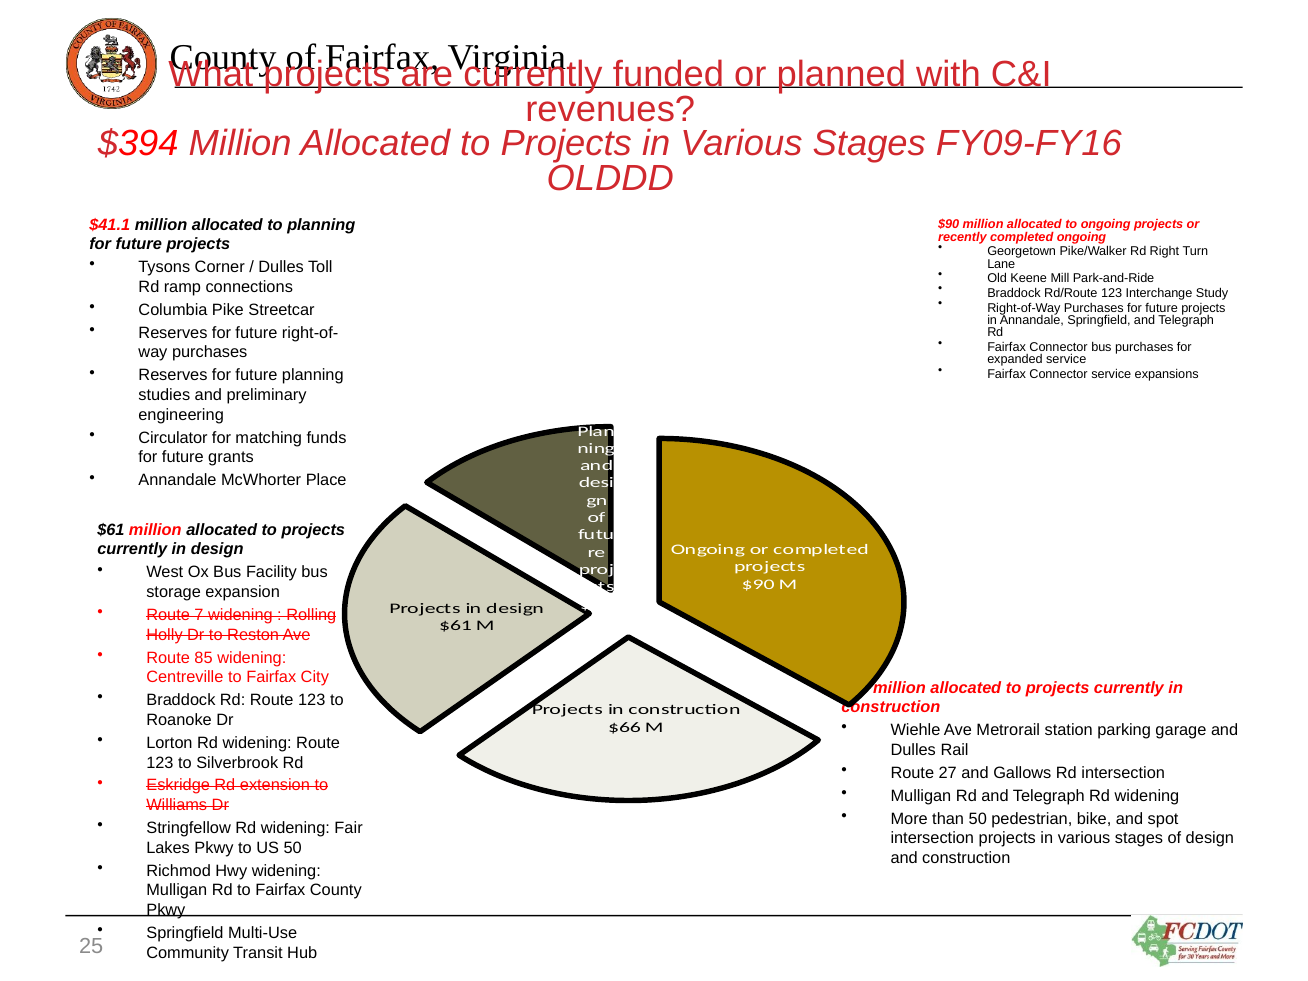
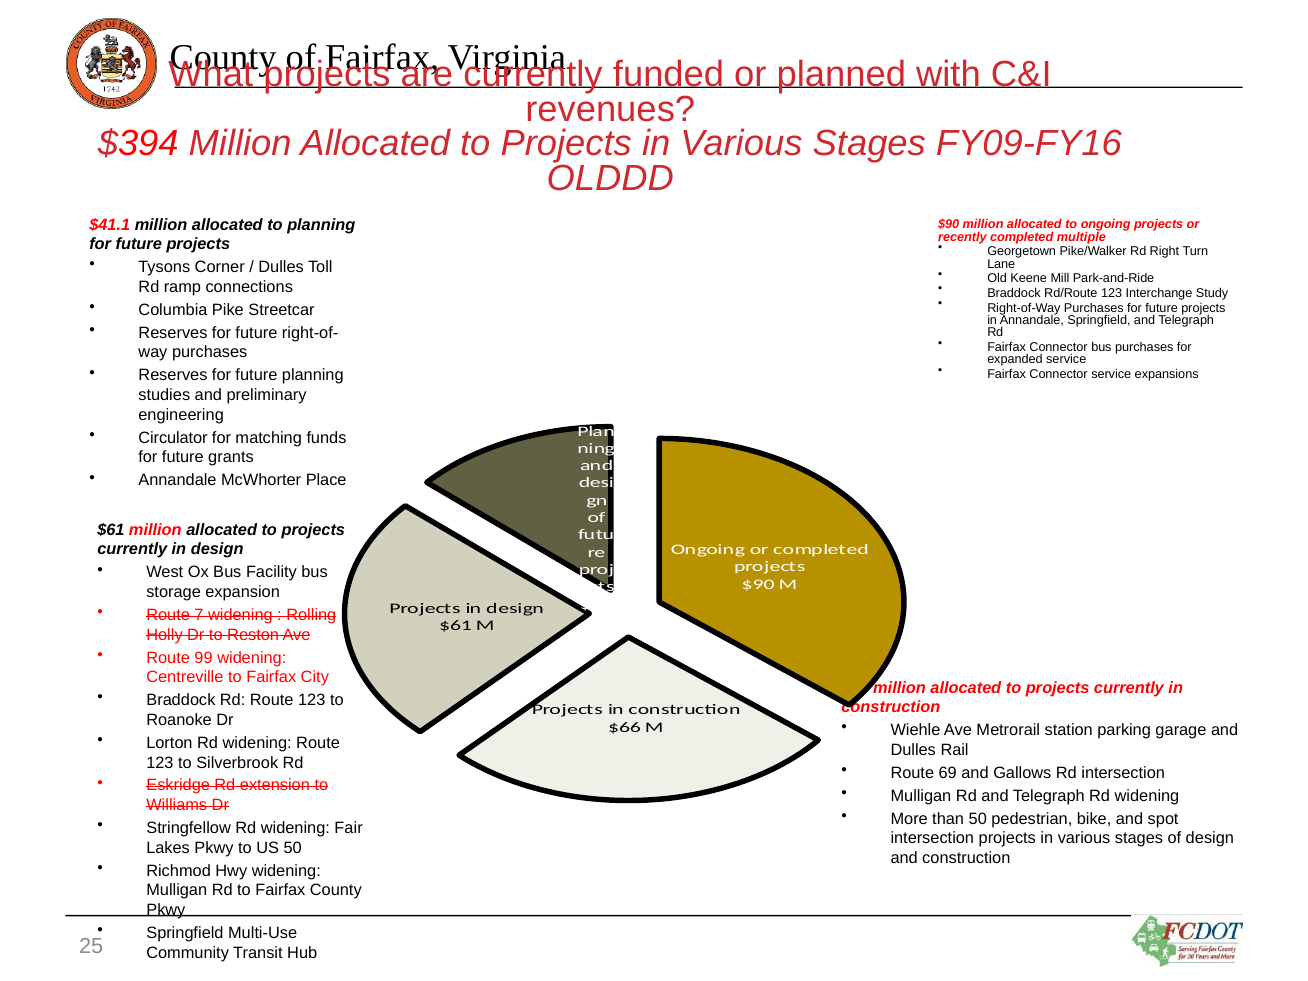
completed ongoing: ongoing -> multiple (1081, 237)
85: 85 -> 99 (204, 658)
27: 27 -> 69 (948, 773)
